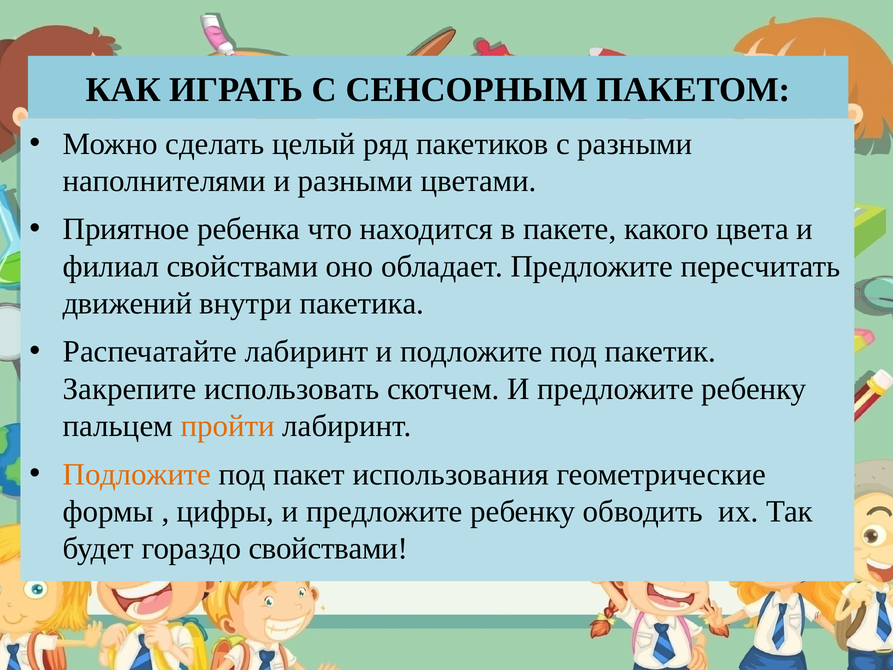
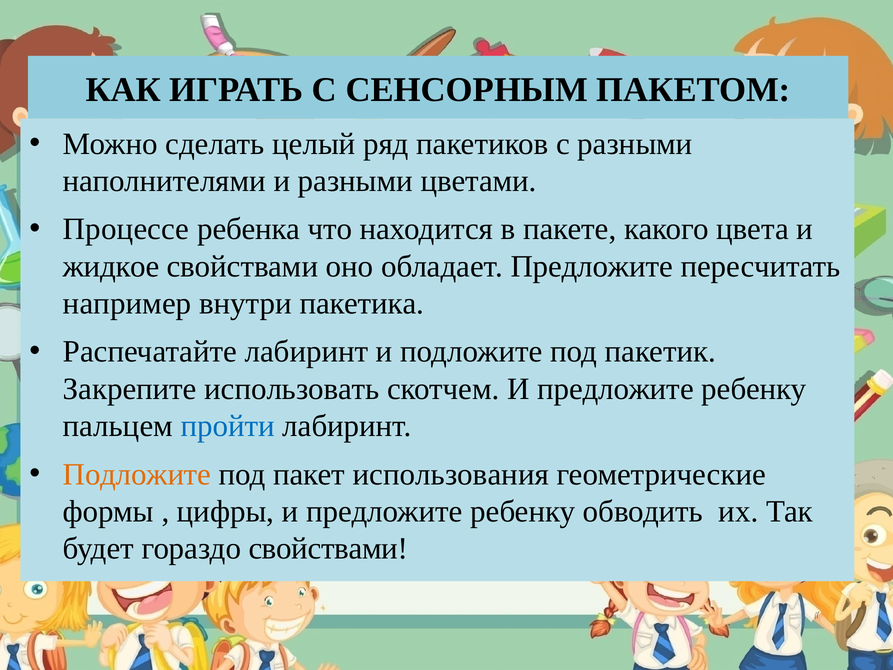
Приятное: Приятное -> Процессе (126, 229)
филиал: филиал -> жидкое (111, 266)
движений: движений -> например (127, 304)
пройти colour: orange -> blue (228, 426)
